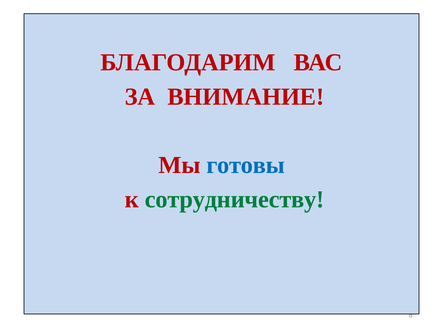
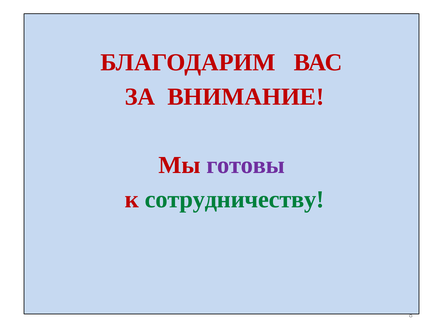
готовы colour: blue -> purple (246, 165)
